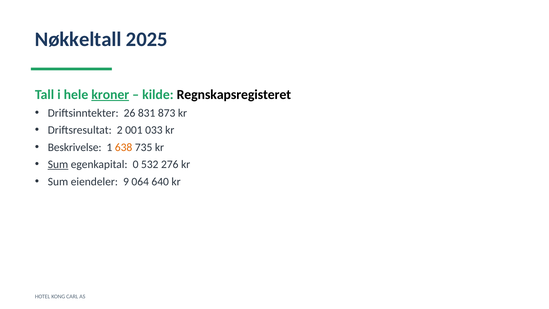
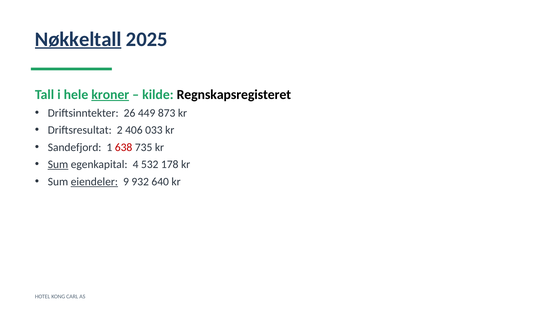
Nøkkeltall underline: none -> present (78, 39)
831: 831 -> 449 (147, 113)
001: 001 -> 406 (134, 130)
Beskrivelse: Beskrivelse -> Sandefjord (75, 147)
638 colour: orange -> red (124, 147)
0: 0 -> 4 (136, 164)
276: 276 -> 178 (170, 164)
eiendeler underline: none -> present (94, 182)
064: 064 -> 932 (140, 182)
